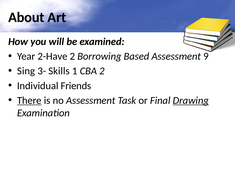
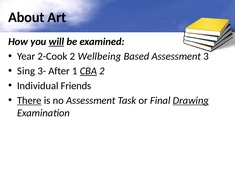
will underline: none -> present (56, 41)
2-Have: 2-Have -> 2-Cook (52, 56)
Borrowing: Borrowing -> Wellbeing (99, 56)
9: 9 -> 3 (206, 56)
Skills: Skills -> After (59, 71)
CBA underline: none -> present (88, 71)
